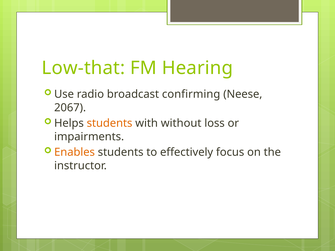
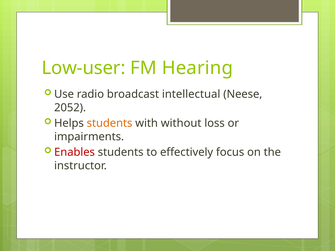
Low-that: Low-that -> Low-user (84, 68)
confirming: confirming -> intellectual (191, 94)
2067: 2067 -> 2052 (70, 108)
Enables colour: orange -> red (75, 152)
